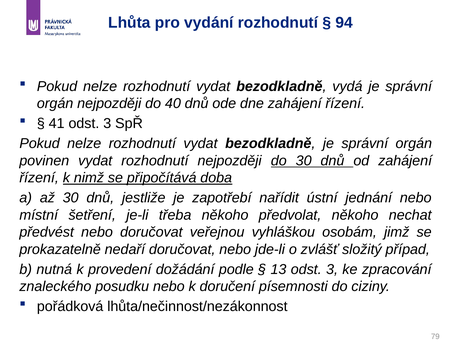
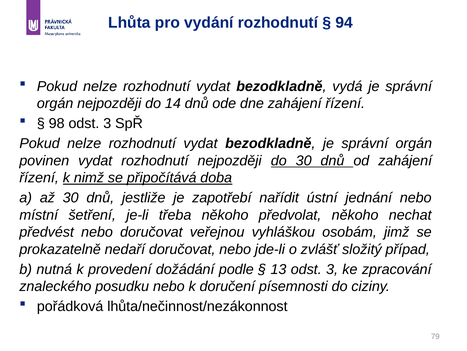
40: 40 -> 14 (173, 103)
41: 41 -> 98 (57, 123)
